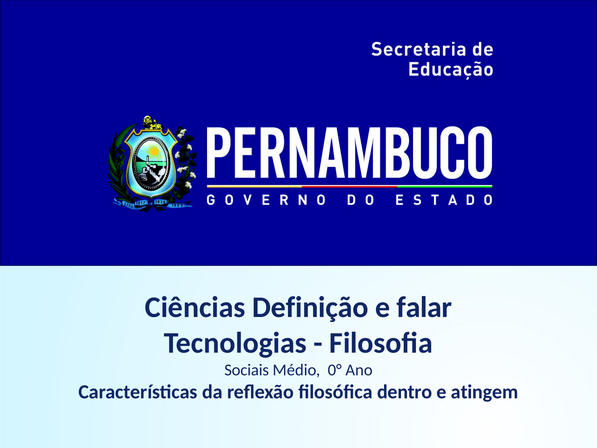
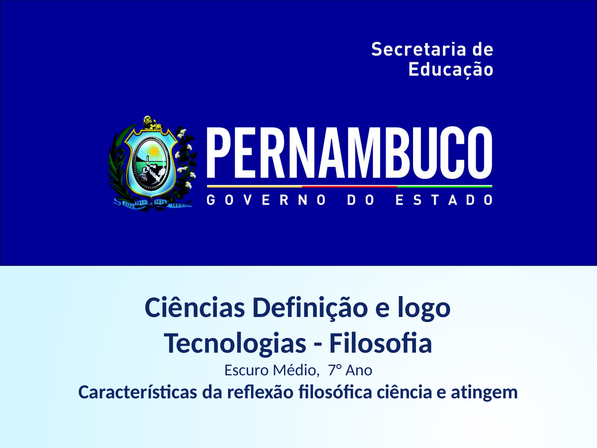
falar: falar -> logo (424, 307)
Sociais: Sociais -> Escuro (247, 370)
0°: 0° -> 7° (335, 370)
dentro: dentro -> ciência (405, 392)
